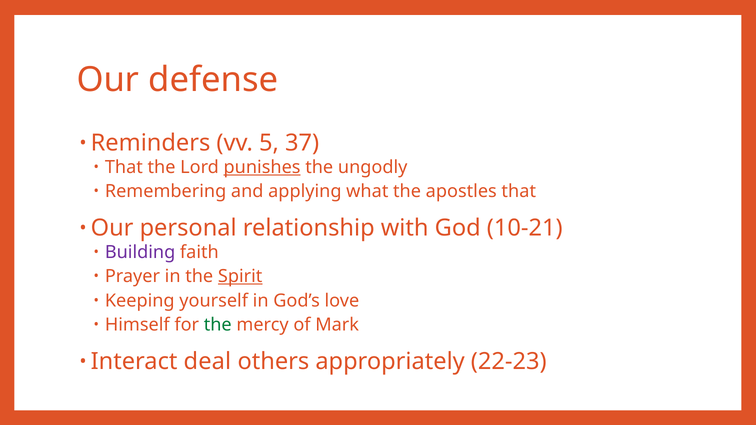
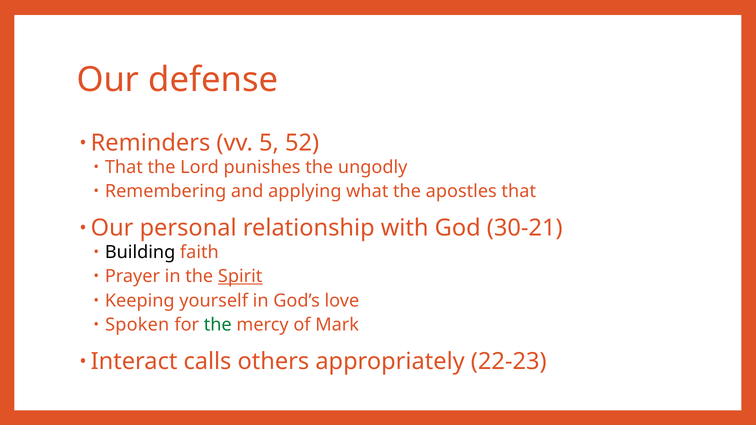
37: 37 -> 52 (302, 143)
punishes underline: present -> none (262, 167)
10-21: 10-21 -> 30-21 (525, 228)
Building colour: purple -> black (140, 252)
Himself: Himself -> Spoken (137, 325)
deal: deal -> calls (208, 362)
